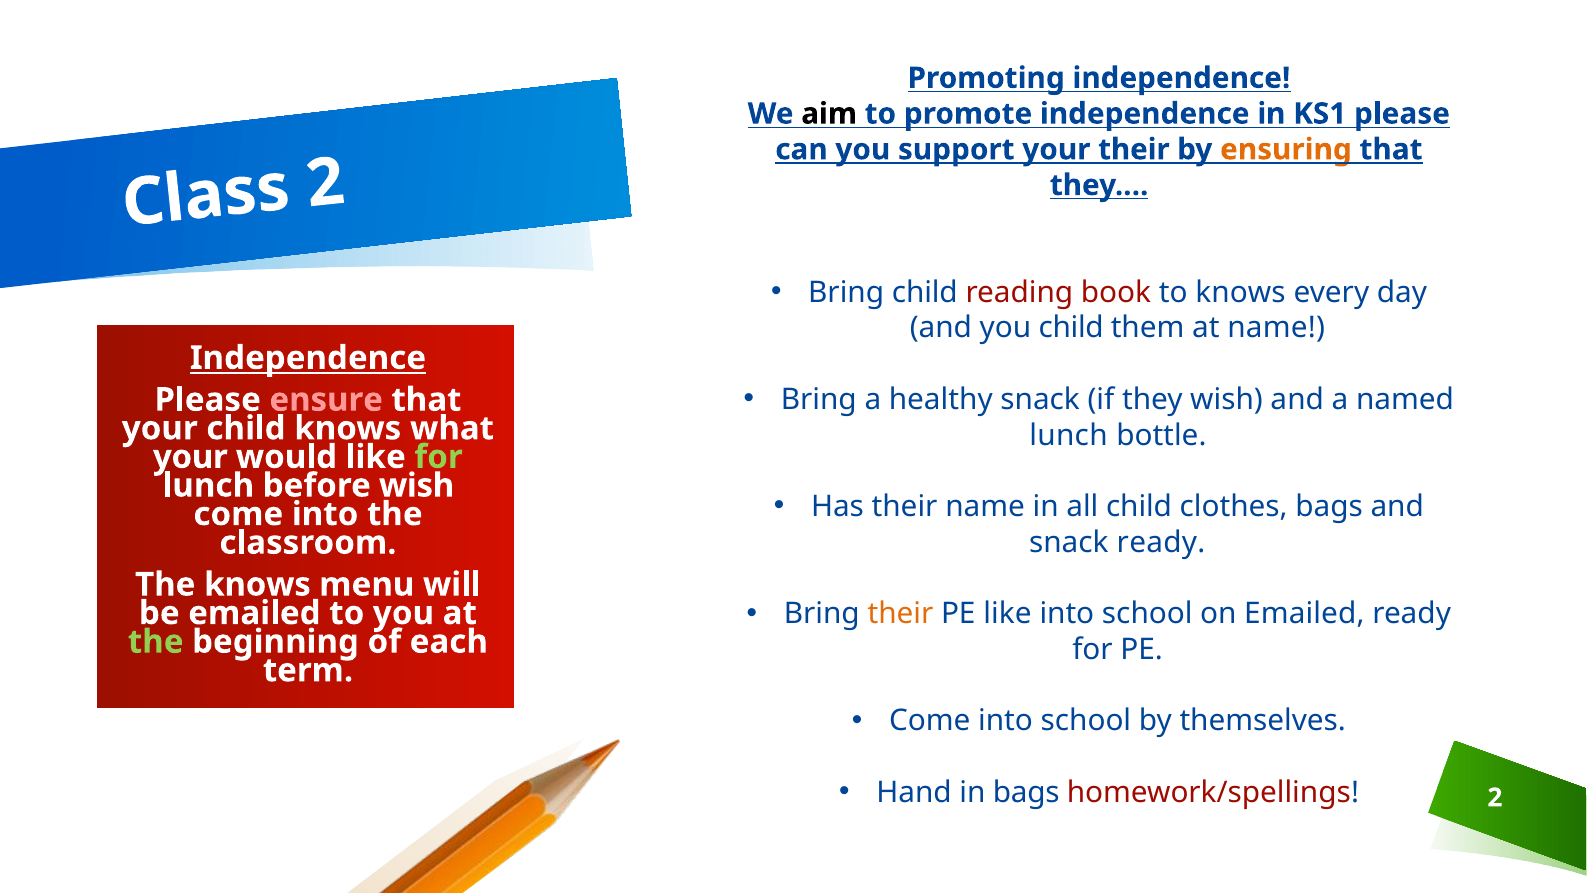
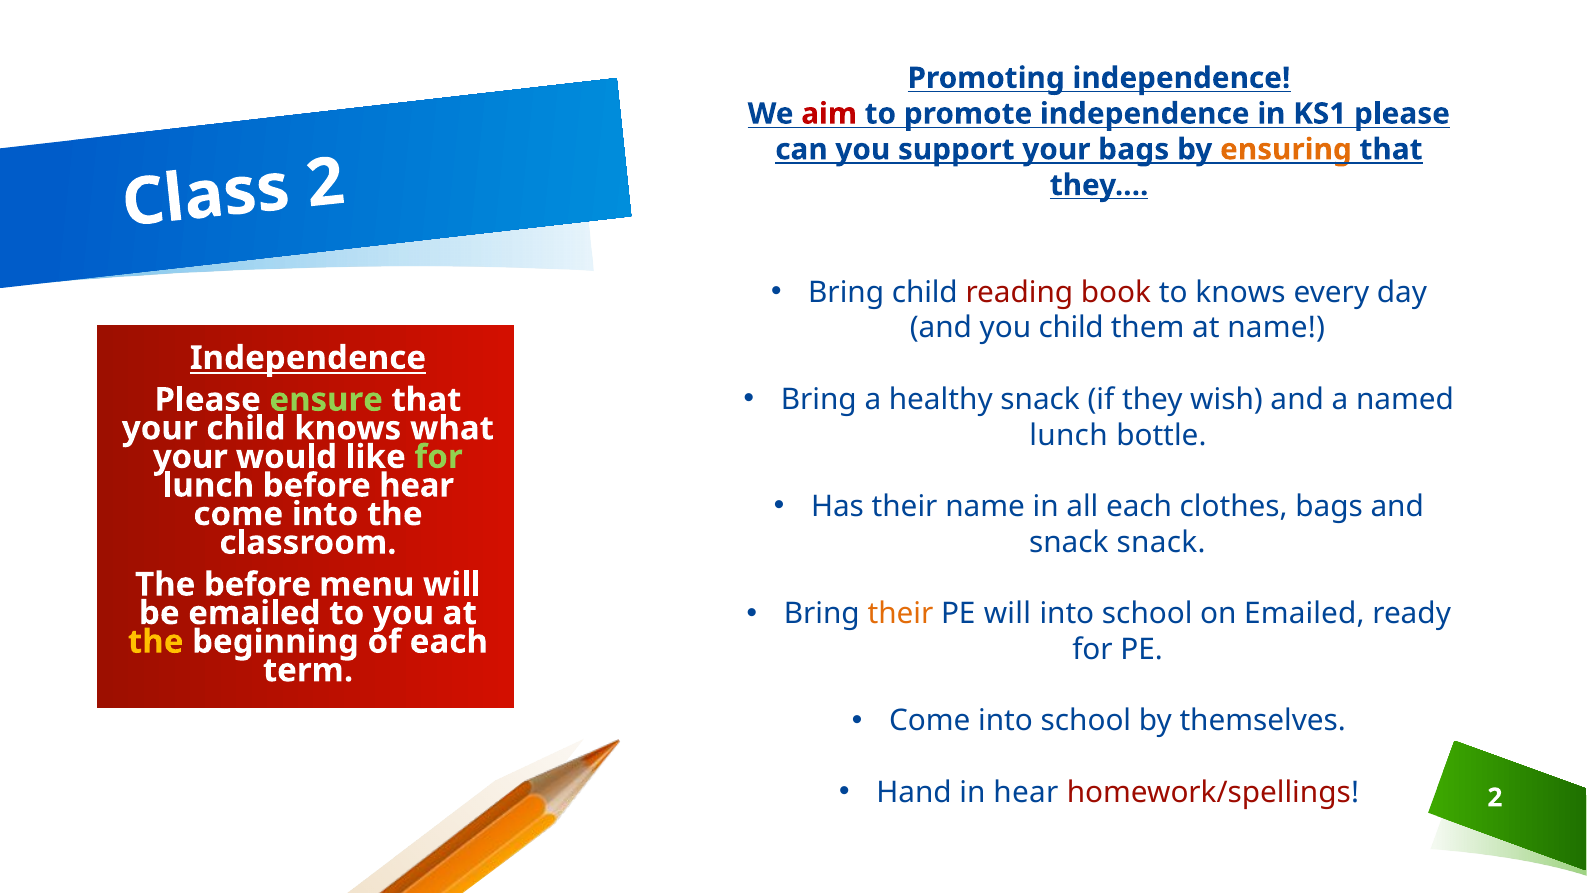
aim colour: black -> red (829, 114)
your their: their -> bags (1134, 149)
ensure colour: pink -> light green (326, 400)
before wish: wish -> hear (417, 485)
all child: child -> each (1139, 507)
snack ready: ready -> snack (1161, 542)
The knows: knows -> before (258, 584)
PE like: like -> will (1007, 614)
the colour: light green -> yellow (156, 642)
in bags: bags -> hear (1026, 792)
